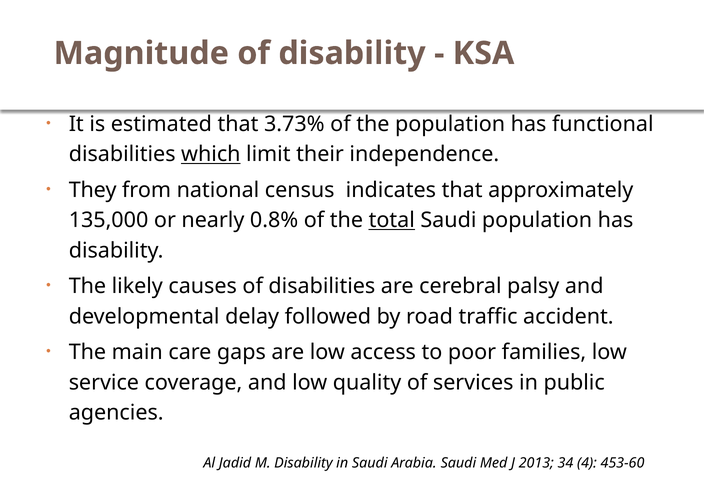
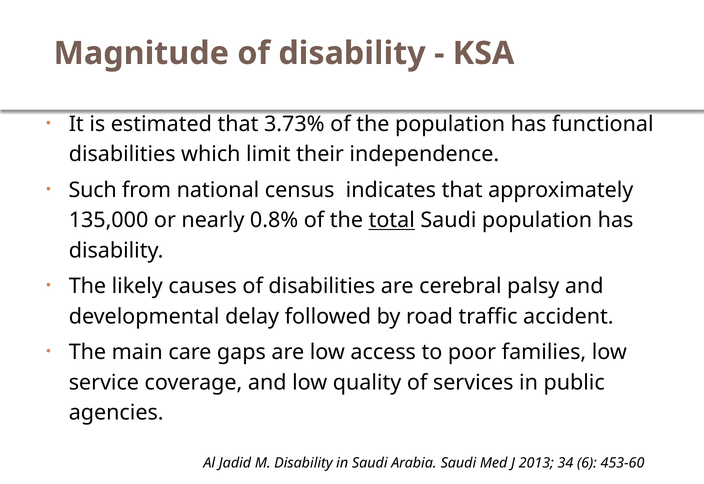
which underline: present -> none (211, 154)
They: They -> Such (93, 190)
4: 4 -> 6 (587, 464)
